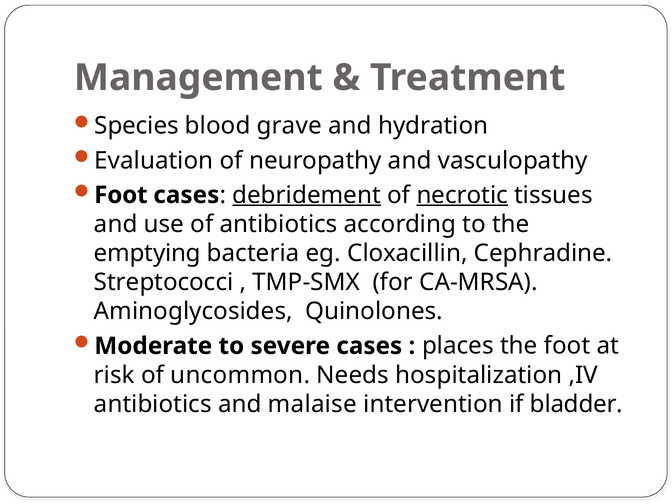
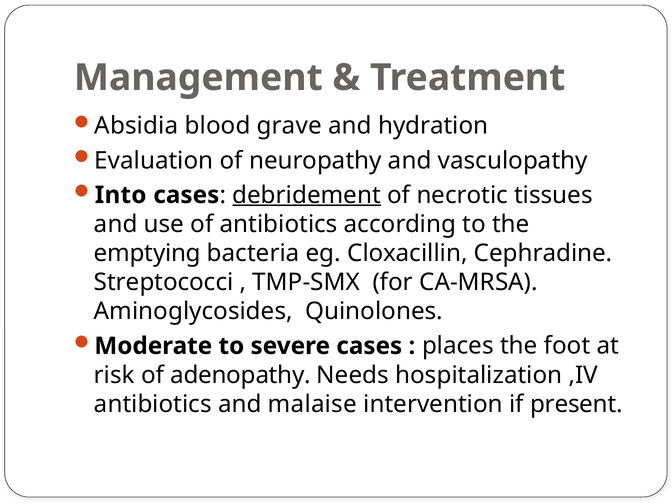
Species: Species -> Absidia (136, 126)
Foot: Foot -> Into (121, 195)
necrotic underline: present -> none (462, 195)
uncommon: uncommon -> adenopathy (240, 375)
bladder: bladder -> present (576, 404)
